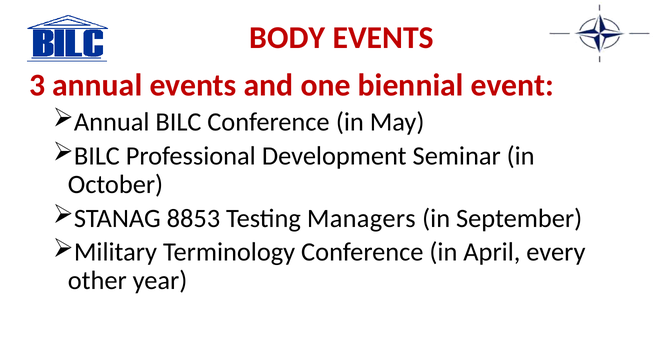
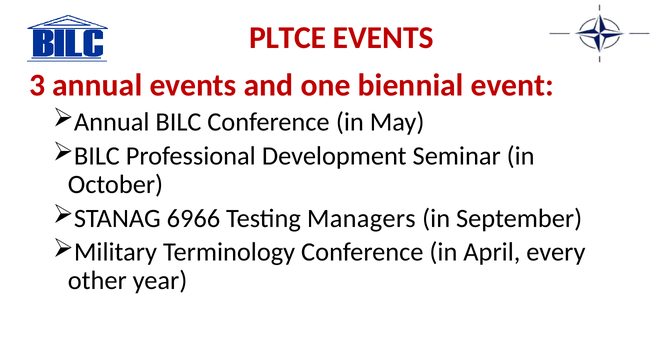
BODY: BODY -> PLTCE (288, 38)
8853: 8853 -> 6966 (193, 218)
